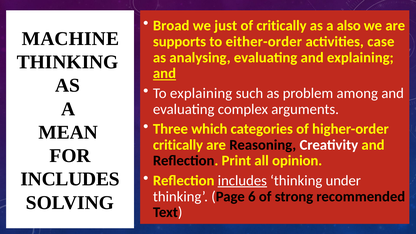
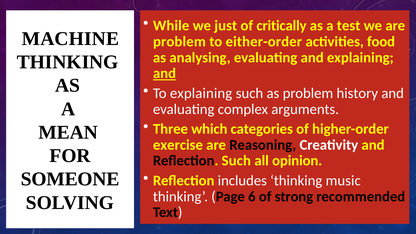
Broad: Broad -> While (171, 26)
also: also -> test (349, 26)
supports: supports -> problem (179, 42)
case: case -> food (381, 42)
among: among -> history (357, 93)
critically: critically -> exercise (178, 145)
Reflection Print: Print -> Such (236, 161)
INCLUDES: INCLUDES -> SOMEONE (70, 179)
includes underline: present -> none (242, 181)
under: under -> music (343, 181)
